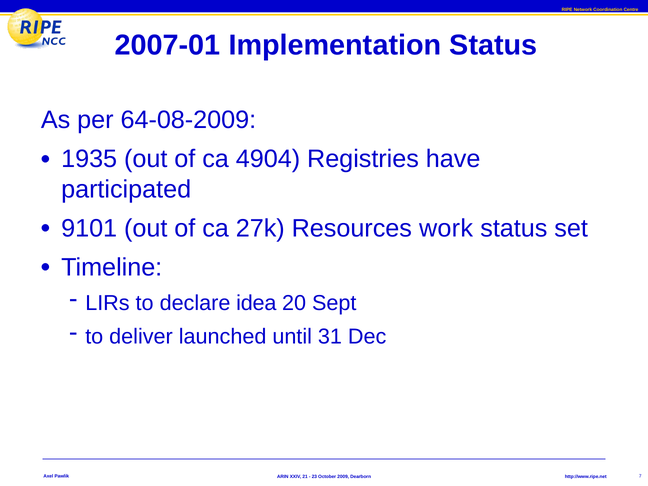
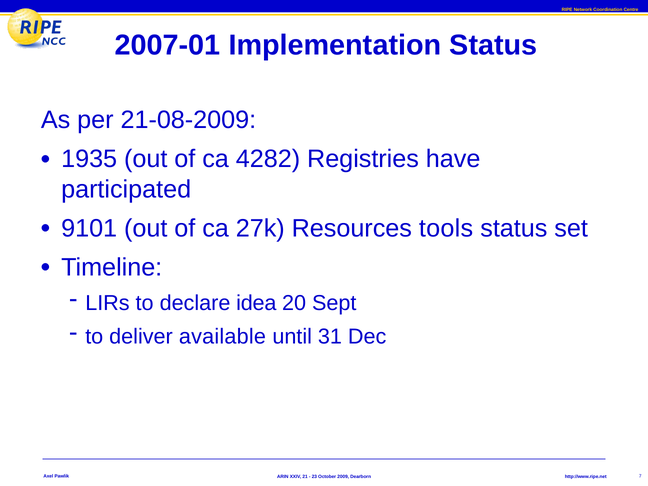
64-08-2009: 64-08-2009 -> 21-08-2009 (188, 120)
4904: 4904 -> 4282 (268, 159)
work: work -> tools (446, 228)
launched: launched -> available (222, 337)
